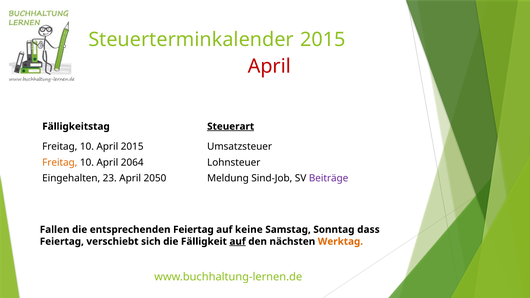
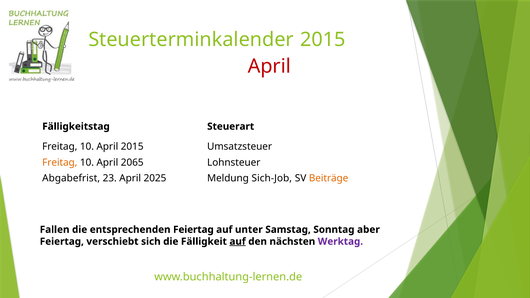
Steuerart underline: present -> none (231, 127)
2064: 2064 -> 2065 (132, 163)
Eingehalten: Eingehalten -> Abgabefrist (71, 178)
2050: 2050 -> 2025 (155, 178)
Sind-Job: Sind-Job -> Sich-Job (272, 178)
Beiträge colour: purple -> orange (329, 178)
keine: keine -> unter (249, 230)
dass: dass -> aber (368, 230)
Werktag colour: orange -> purple (340, 242)
